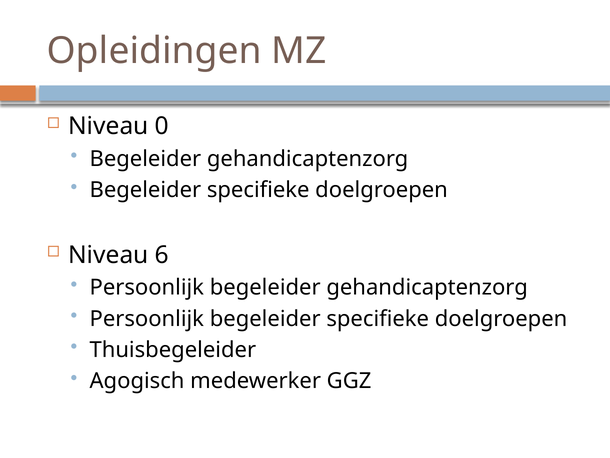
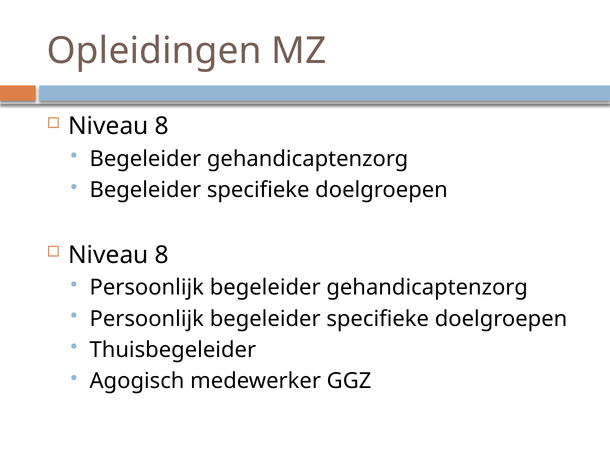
0: 0 -> 8 (162, 126)
6: 6 -> 8 (162, 255)
